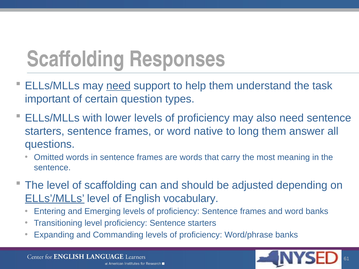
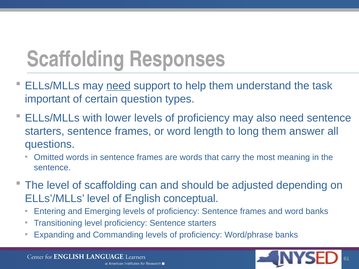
native: native -> length (208, 131)
ELLs’/MLLs underline: present -> none (55, 199)
vocabulary: vocabulary -> conceptual (191, 199)
